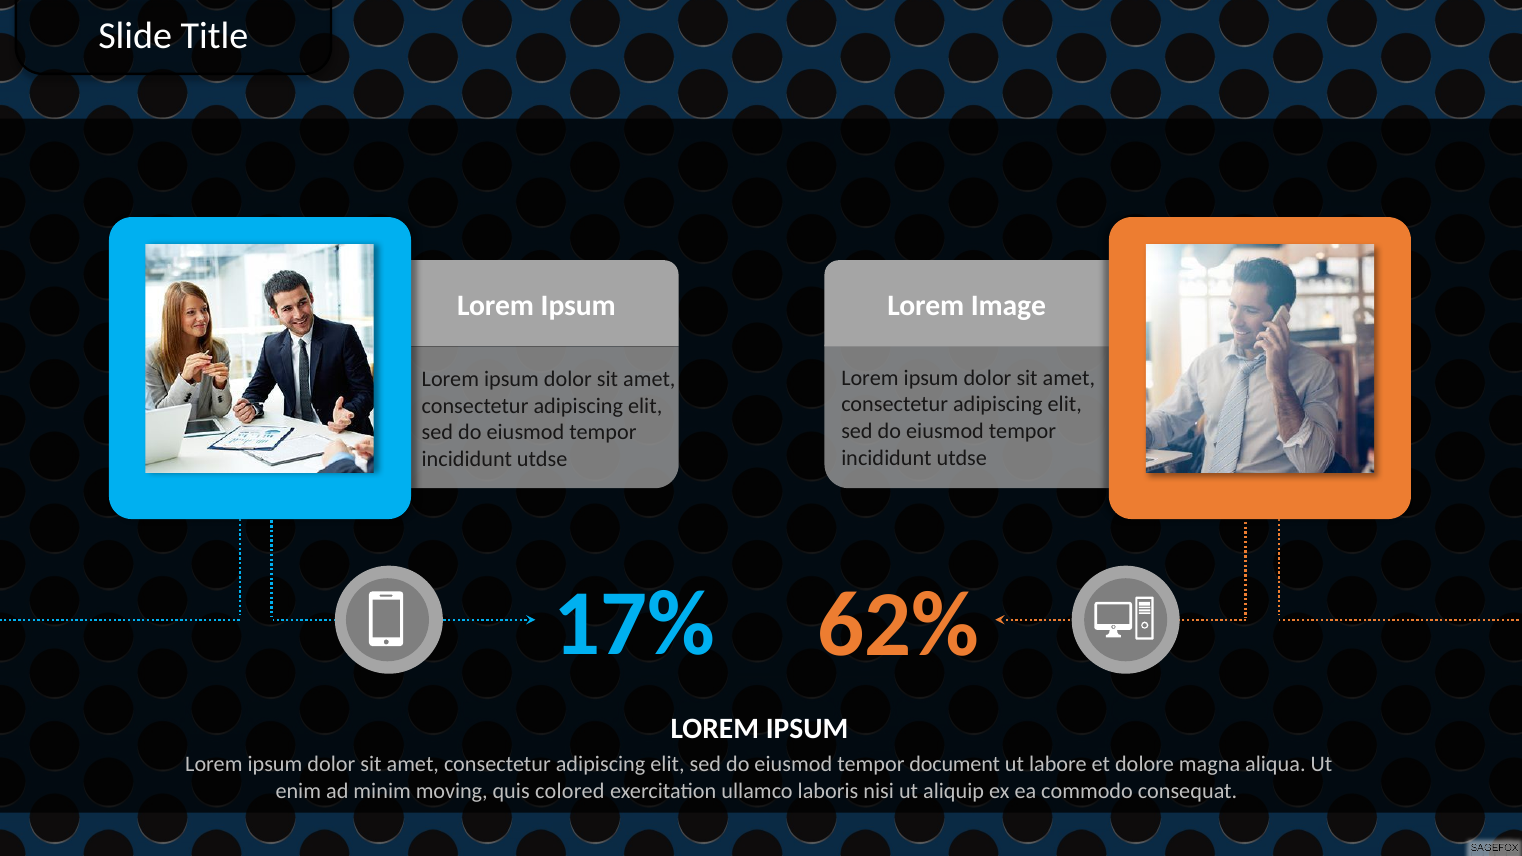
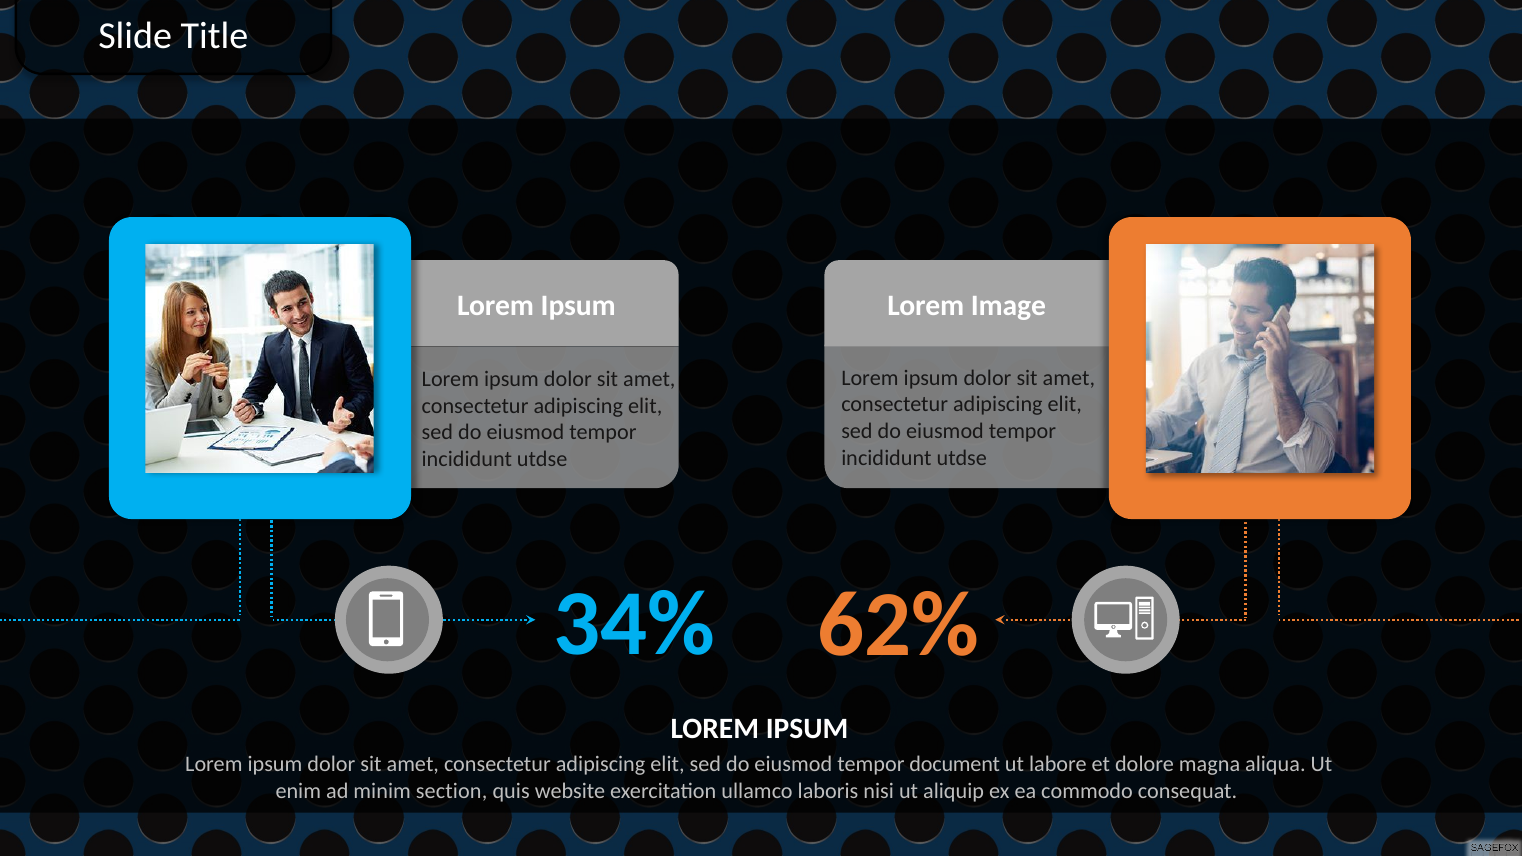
17%: 17% -> 34% (635, 624)
moving: moving -> section (452, 791)
colored: colored -> website (570, 791)
